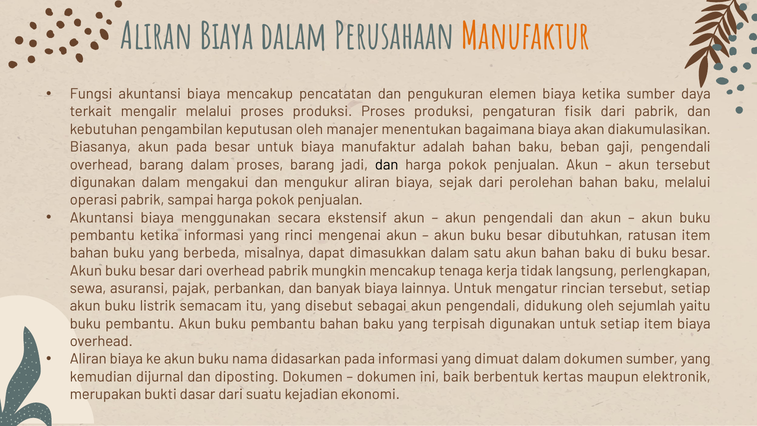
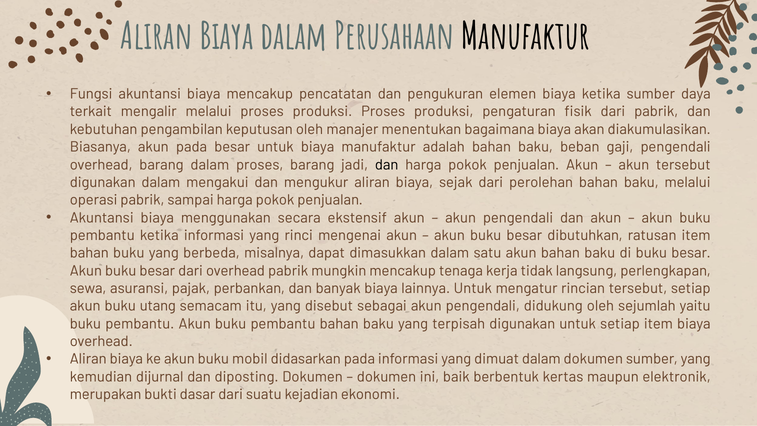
Manufaktur colour: orange -> black (526, 37)
listrik: listrik -> utang (158, 306)
nama: nama -> mobil (250, 359)
